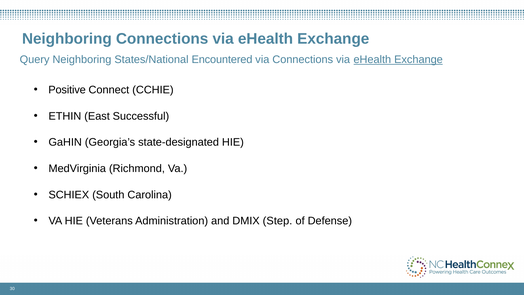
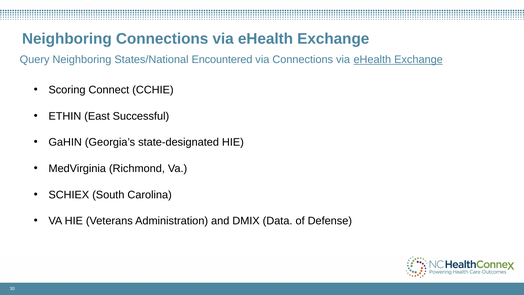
Positive: Positive -> Scoring (67, 90)
Step: Step -> Data (278, 221)
